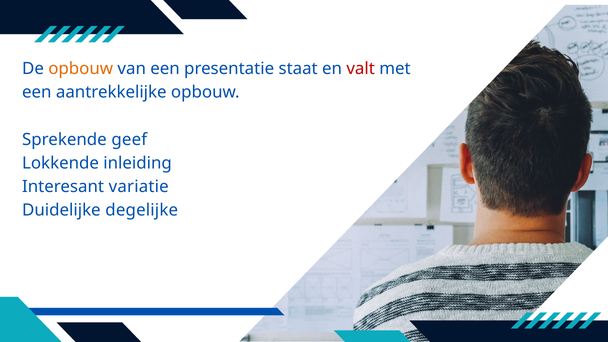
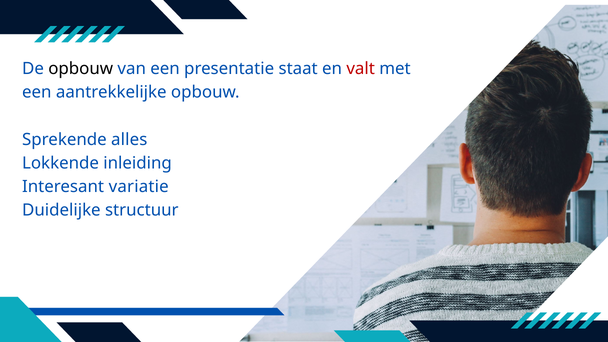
opbouw colour: orange -> black (81, 69)
geef: geef -> alles (129, 139)
degelijke: degelijke -> structuur (142, 210)
